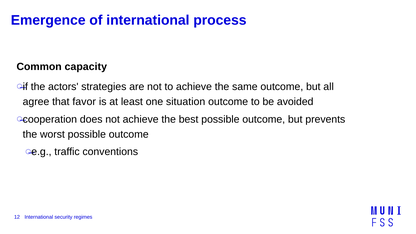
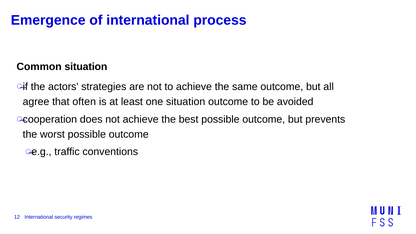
Common capacity: capacity -> situation (86, 67)
favor: favor -> often (84, 102)
